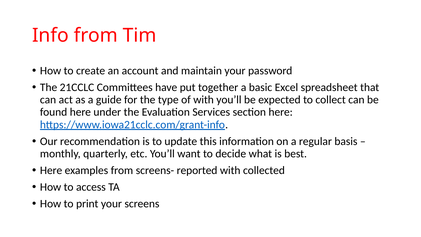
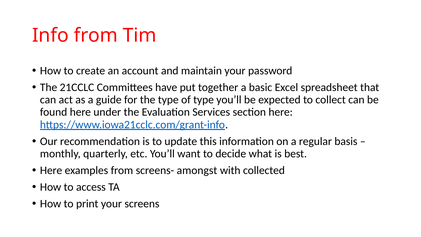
of with: with -> type (204, 100)
reported: reported -> amongst (197, 170)
